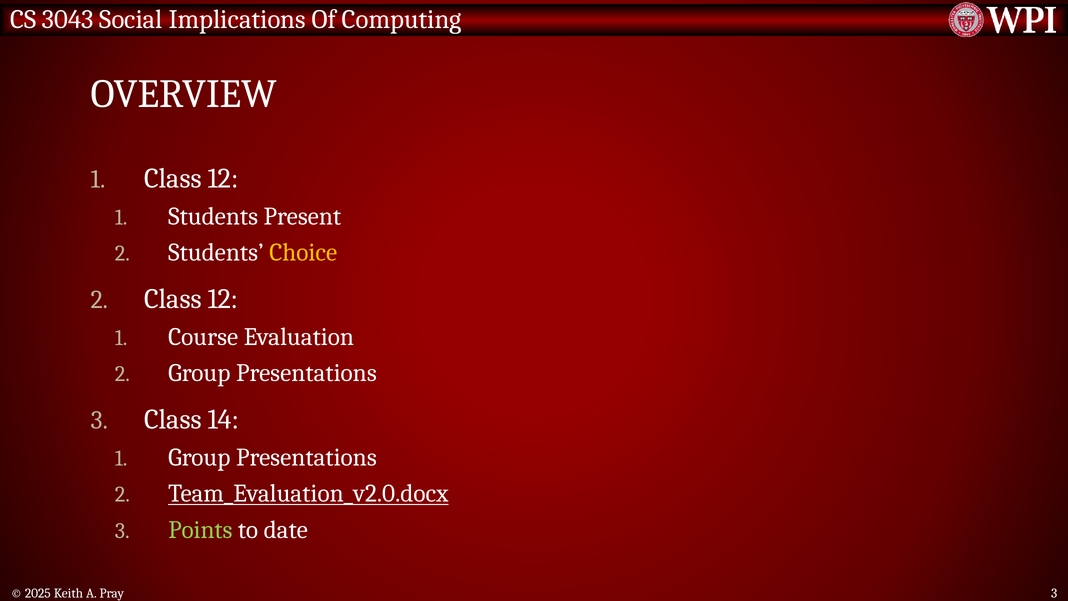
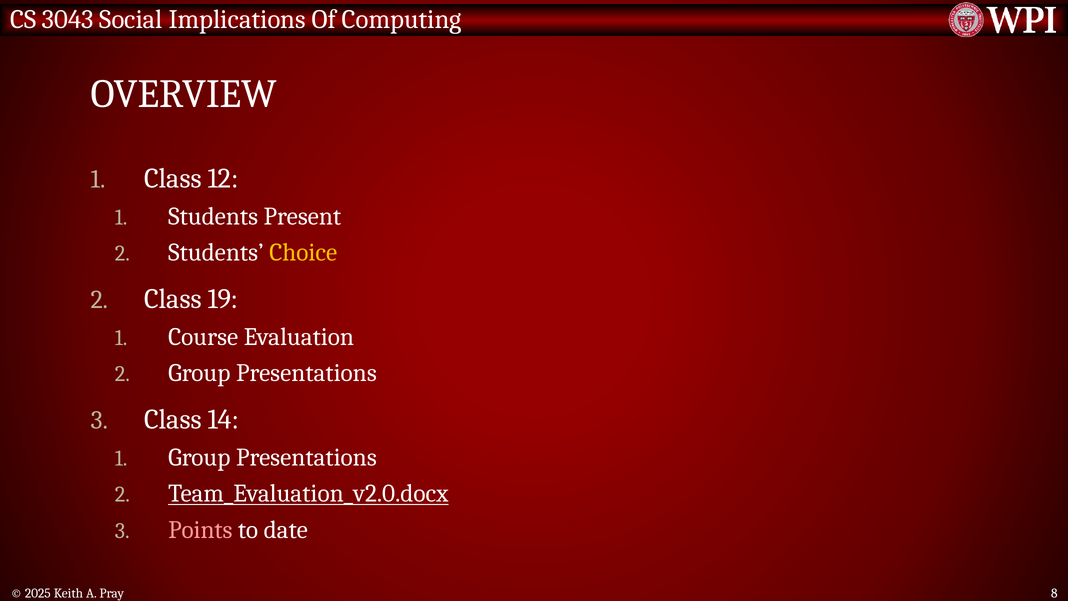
2 Class 12: 12 -> 19 (223, 299)
Points colour: light green -> pink (200, 530)
Pray 3: 3 -> 8 (1054, 593)
